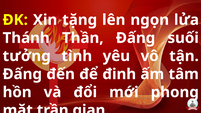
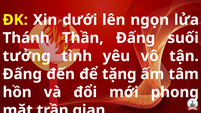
tặng: tặng -> dưới (80, 20)
đinh: đinh -> tặng (119, 74)
